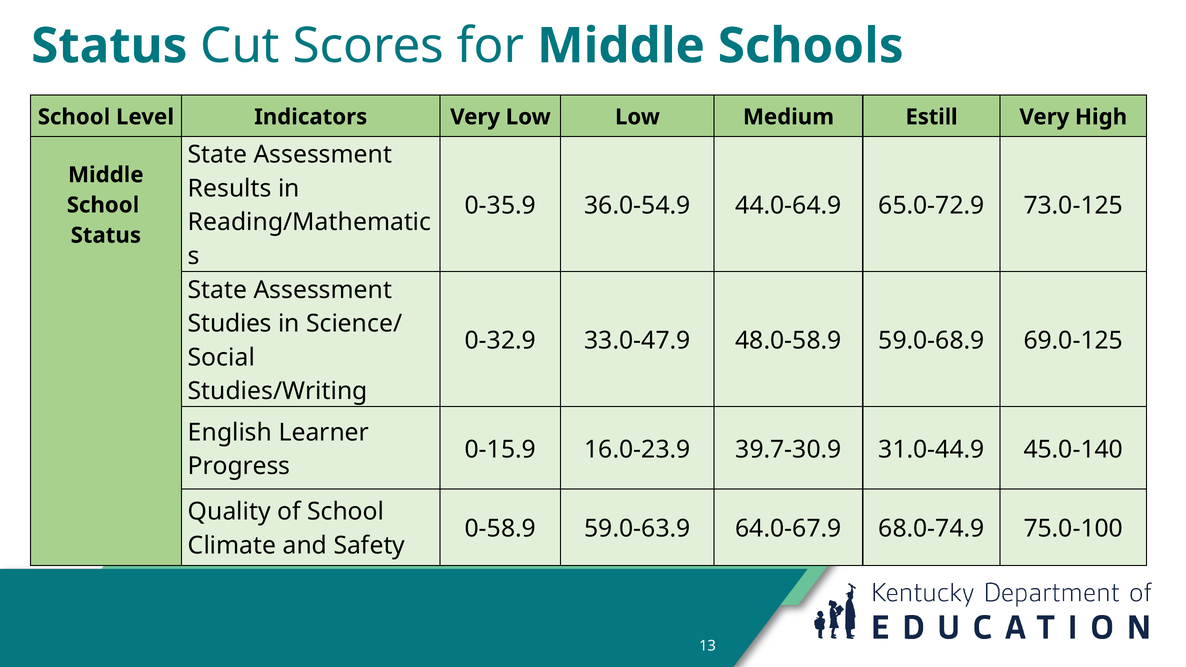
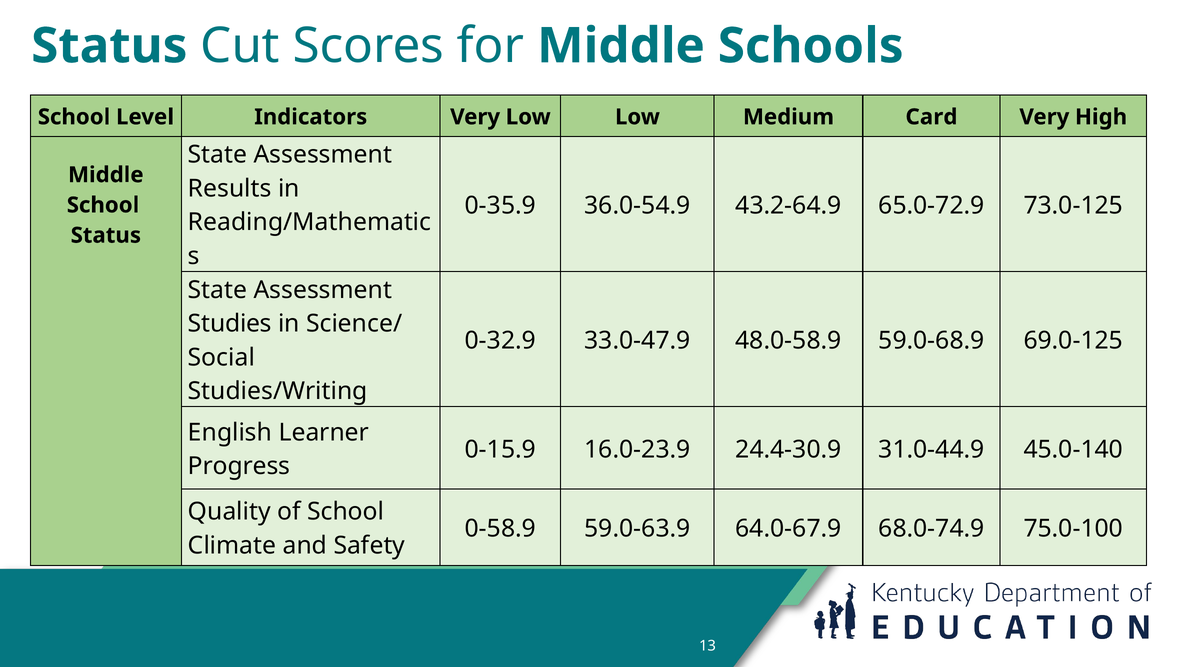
Estill: Estill -> Card (931, 117)
44.0-64.9: 44.0-64.9 -> 43.2-64.9 (788, 205)
39.7-30.9: 39.7-30.9 -> 24.4-30.9 (788, 449)
